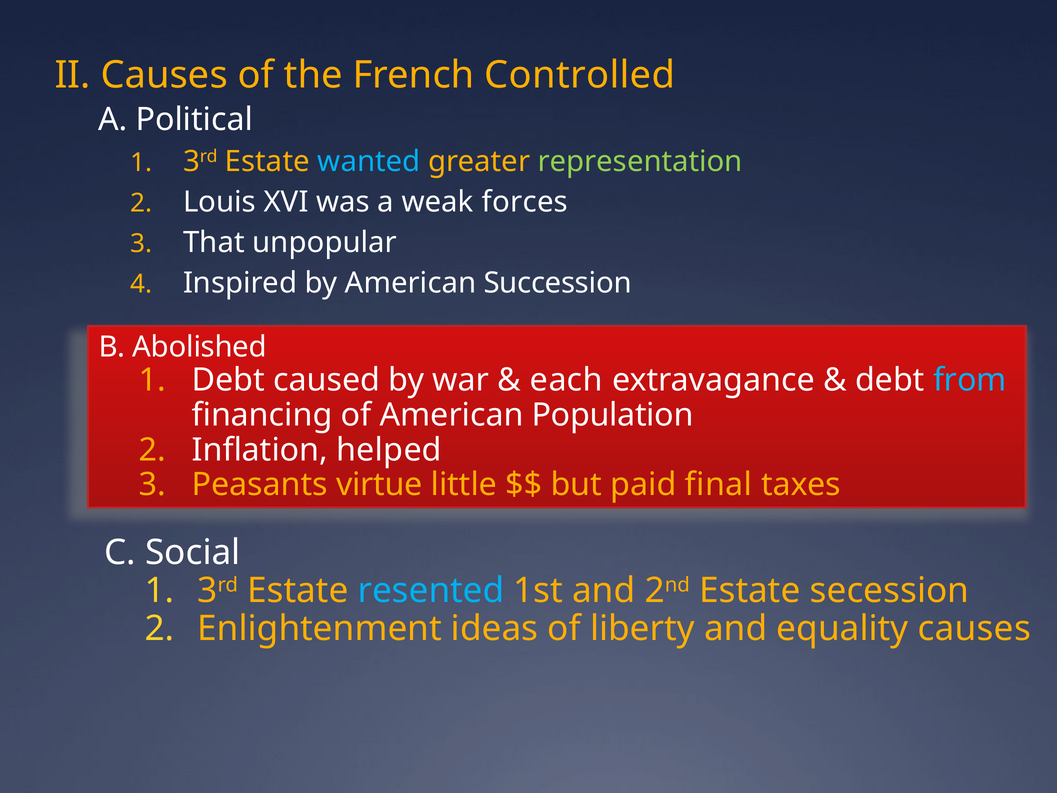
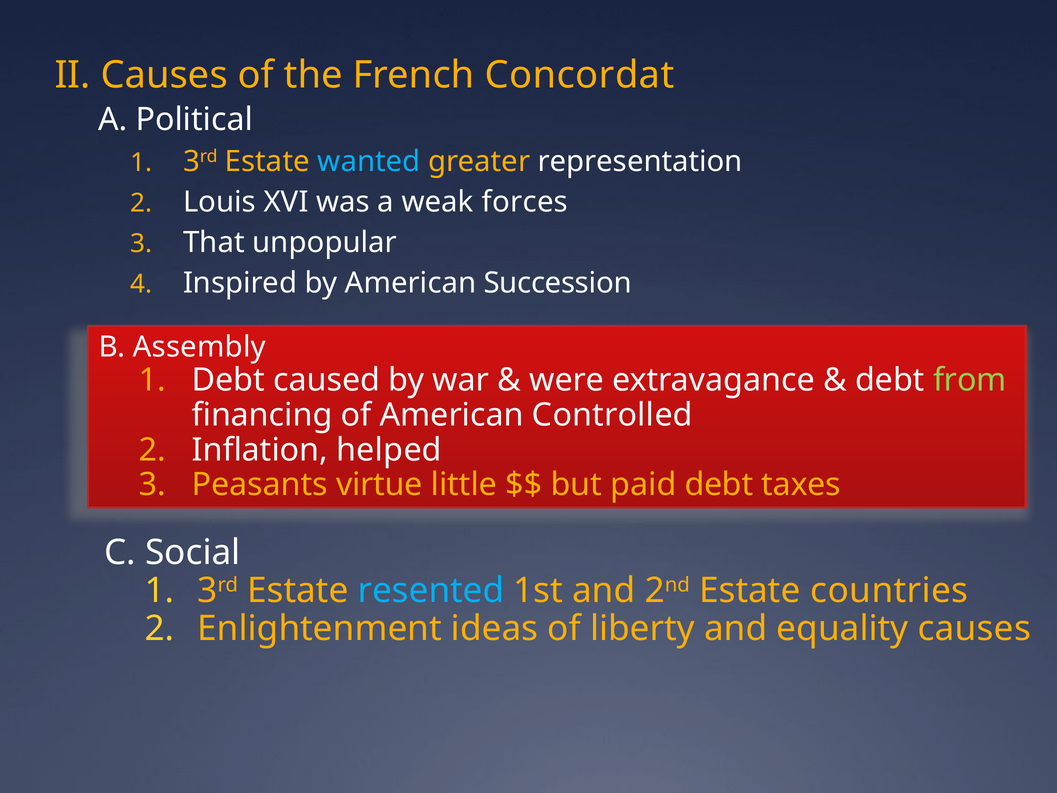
Controlled: Controlled -> Concordat (580, 75)
representation colour: light green -> white (640, 162)
Abolished: Abolished -> Assembly (199, 347)
each: each -> were (567, 380)
from colour: light blue -> light green (970, 380)
Population: Population -> Controlled (612, 415)
paid final: final -> debt (719, 485)
secession: secession -> countries (889, 591)
